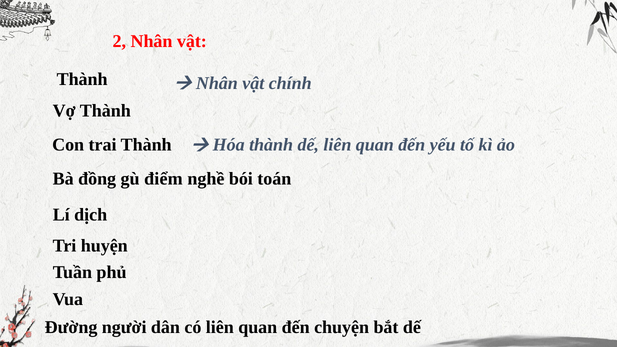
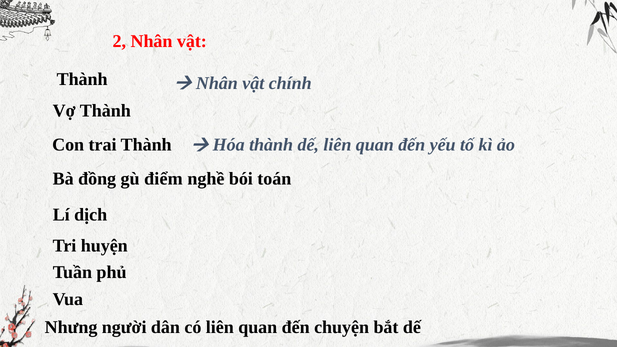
Đường: Đường -> Nhưng (71, 328)
